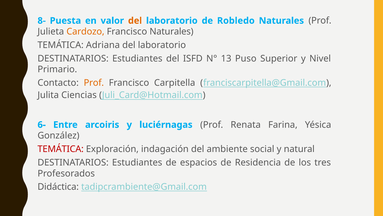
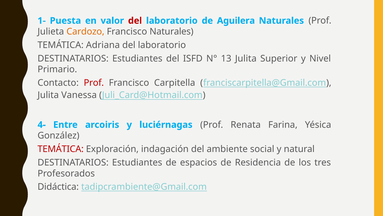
8-: 8- -> 1- (42, 21)
del colour: orange -> red (135, 21)
Robledo: Robledo -> Aguilera (236, 21)
13 Puso: Puso -> Julita (246, 58)
Prof colour: orange -> red (94, 83)
Ciencias: Ciencias -> Vanessa (79, 95)
6-: 6- -> 4- (42, 124)
